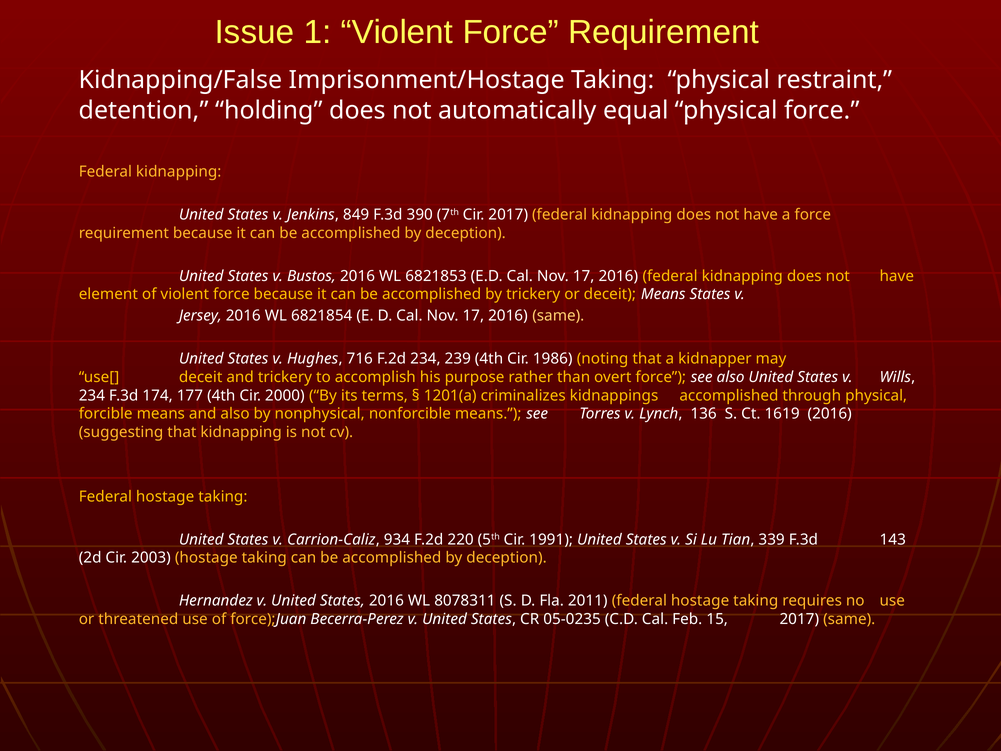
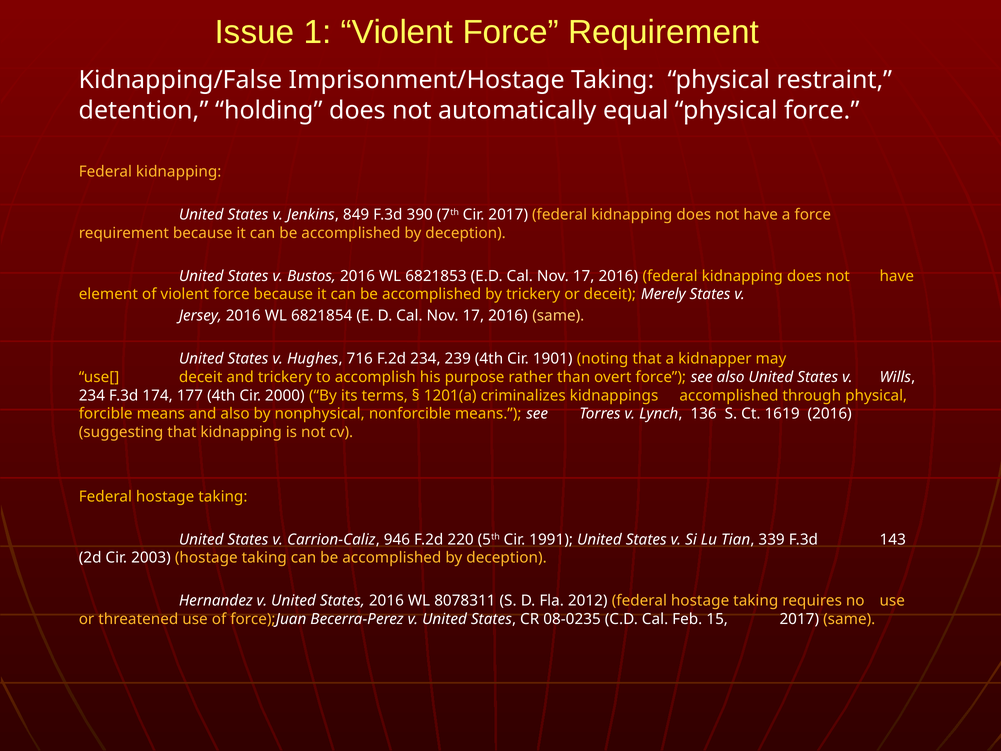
deceit Means: Means -> Merely (663, 294)
1986: 1986 -> 1901 (553, 359)
934: 934 -> 946 (397, 539)
2011: 2011 -> 2012 (588, 601)
05-0235: 05-0235 -> 08-0235 (572, 619)
